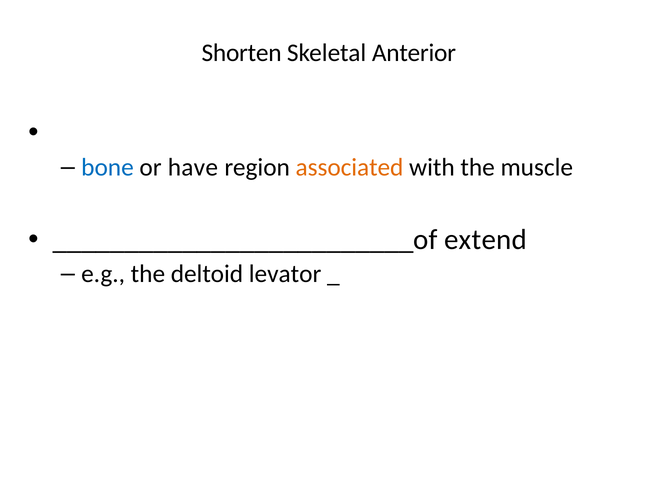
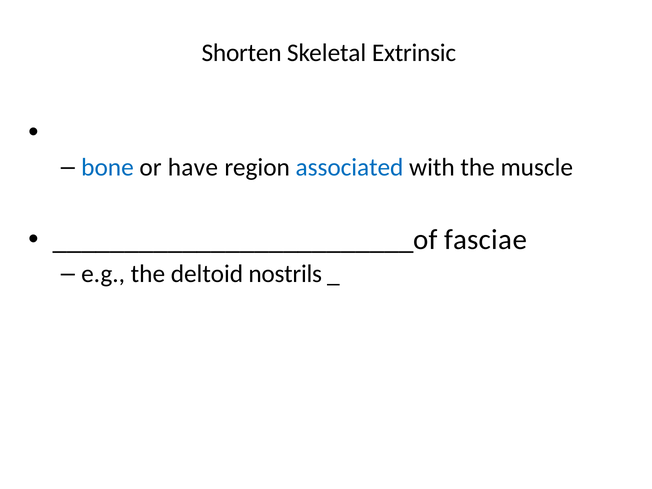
Anterior: Anterior -> Extrinsic (414, 53)
associated colour: orange -> blue (350, 167)
extend: extend -> fasciae (486, 240)
levator: levator -> nostrils (285, 274)
